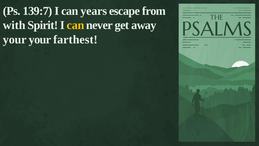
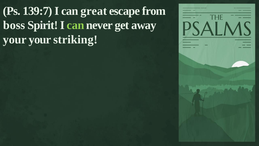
years: years -> great (94, 11)
with: with -> boss (14, 25)
can colour: yellow -> light green (75, 25)
farthest: farthest -> striking (75, 39)
